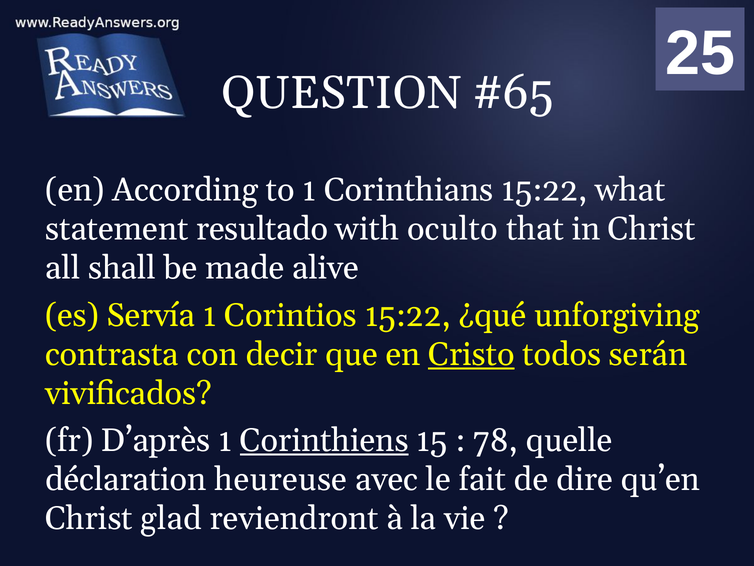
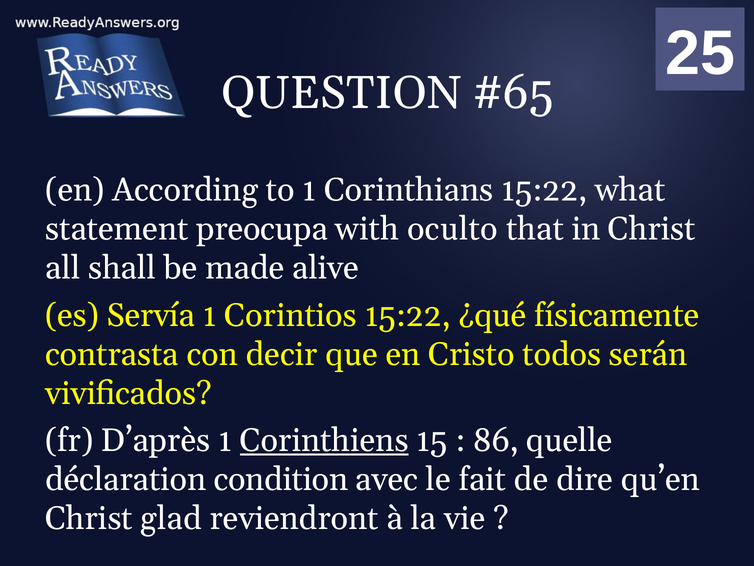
resultado: resultado -> preocupa (262, 229)
unforgiving: unforgiving -> físicamente (617, 315)
Cristo underline: present -> none (471, 354)
78: 78 -> 86 (496, 440)
heureuse: heureuse -> condition (281, 479)
